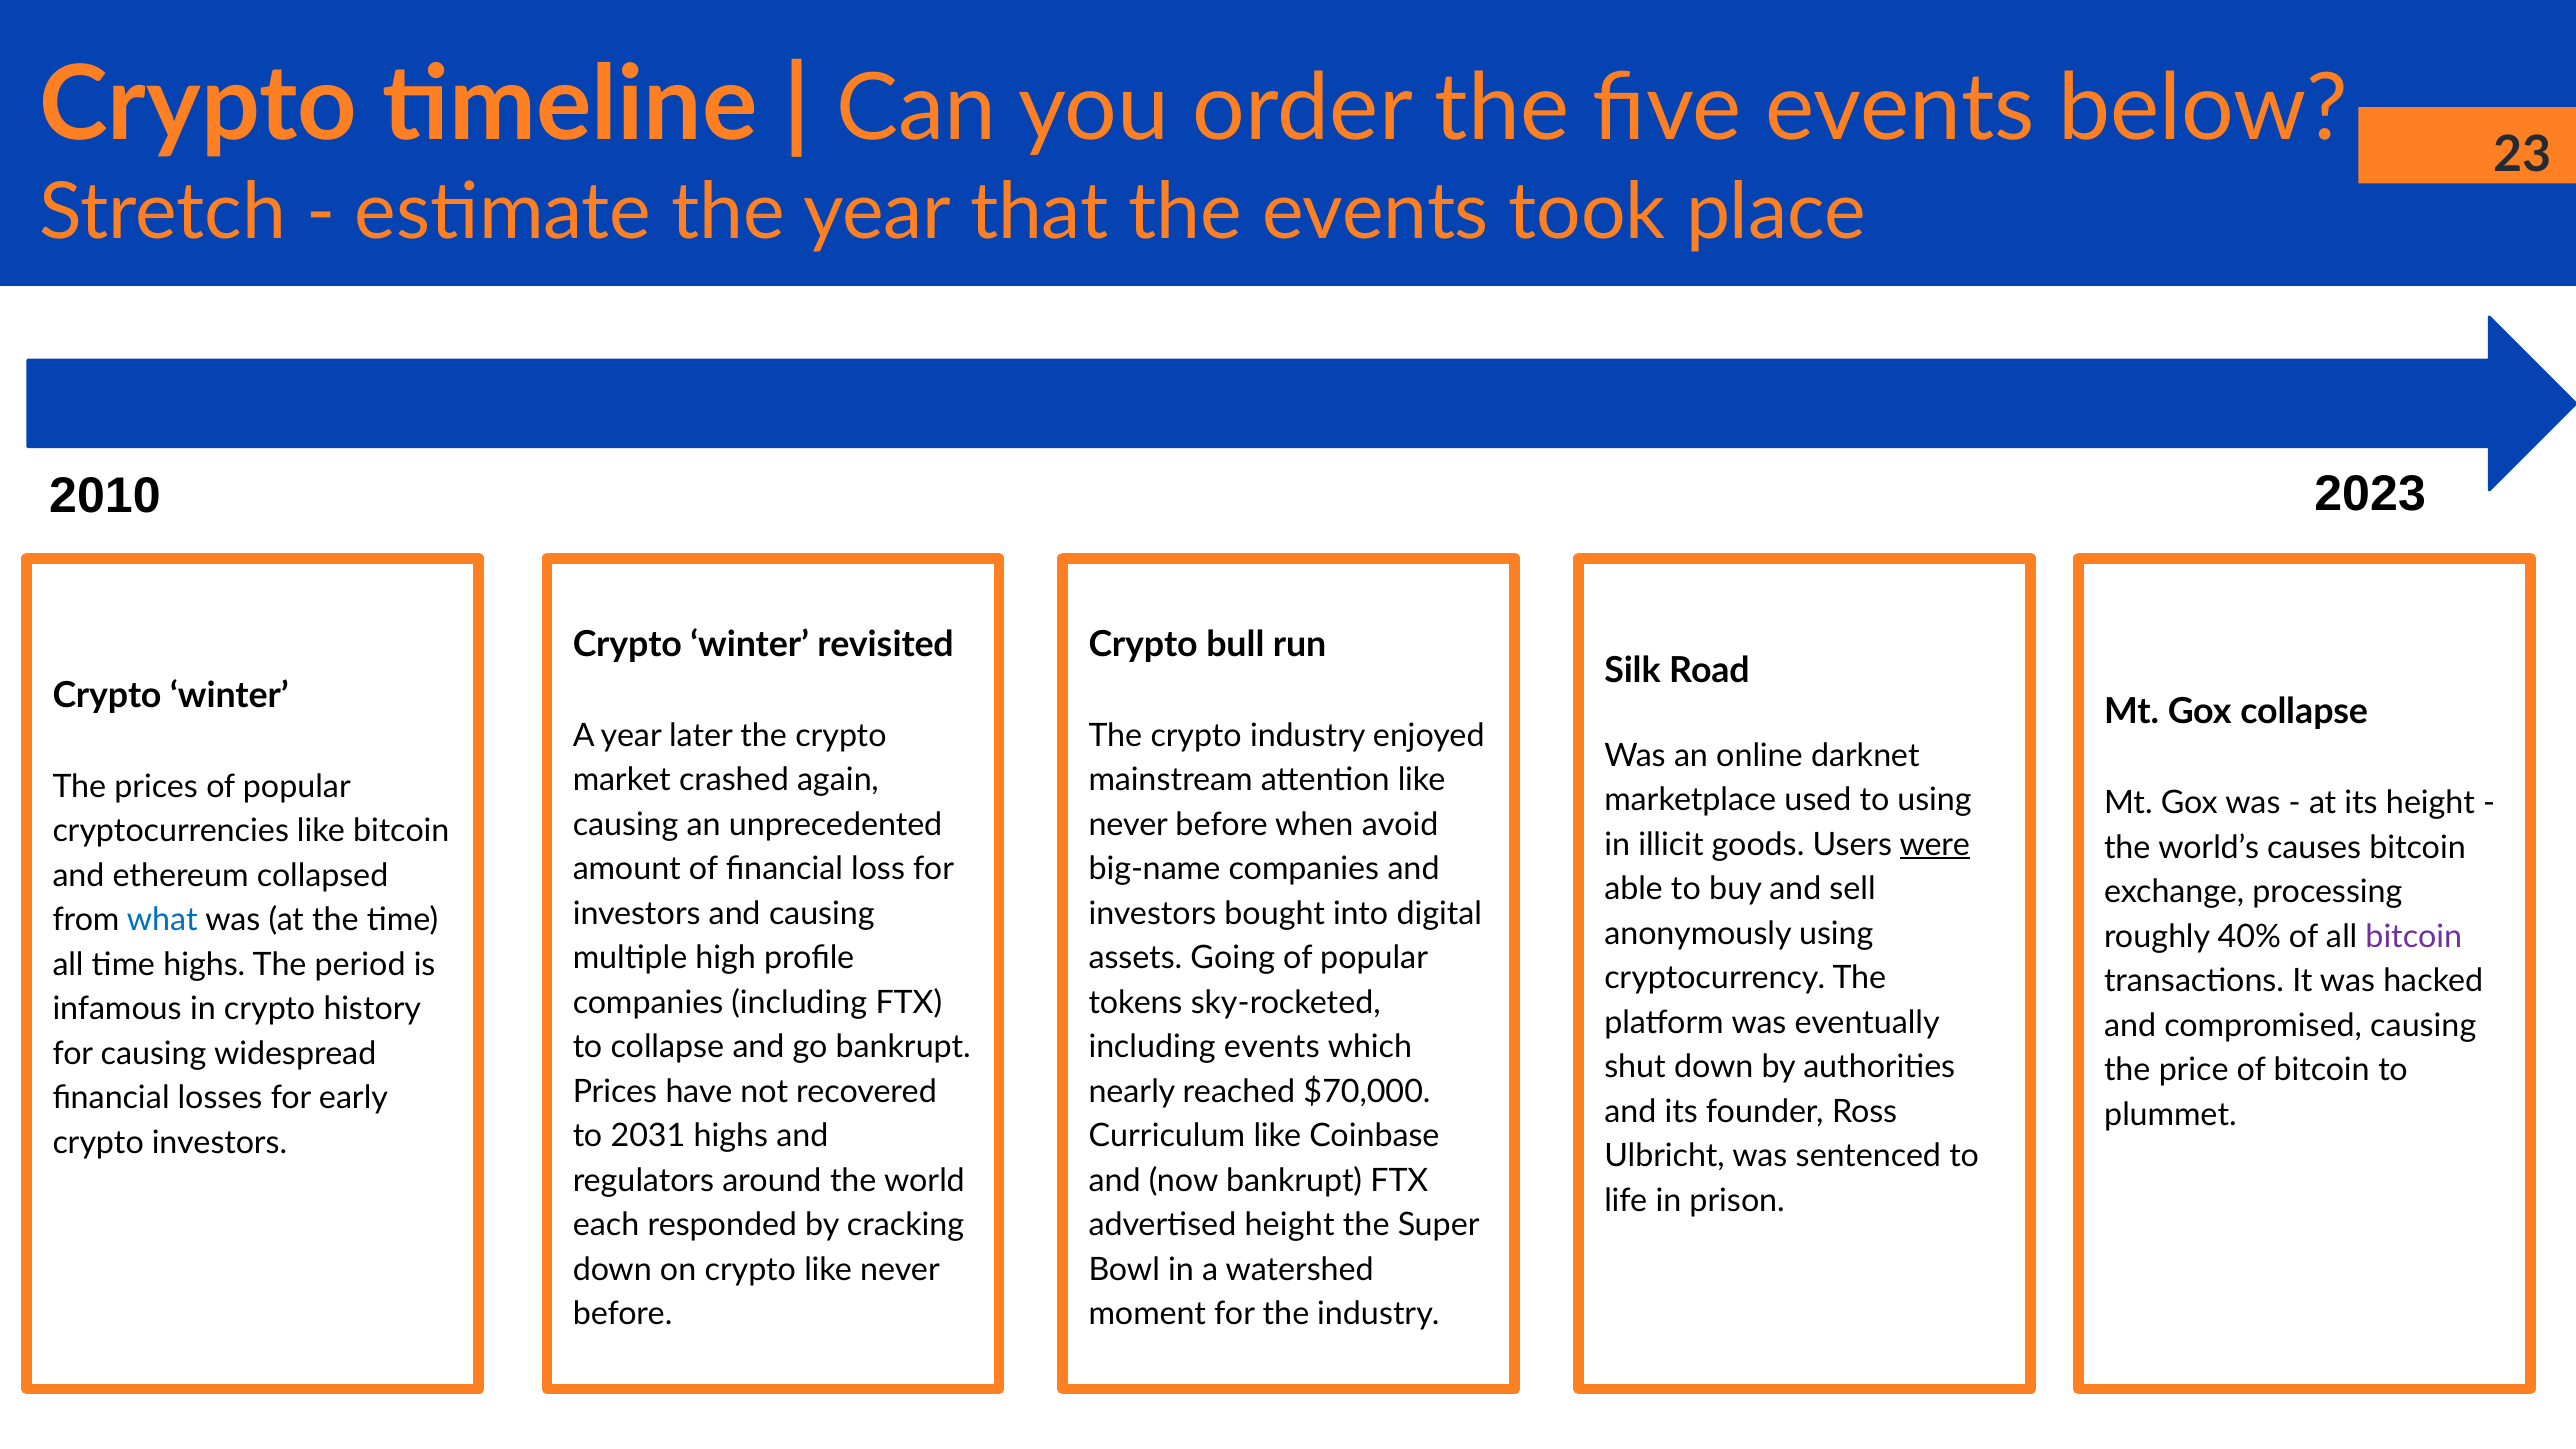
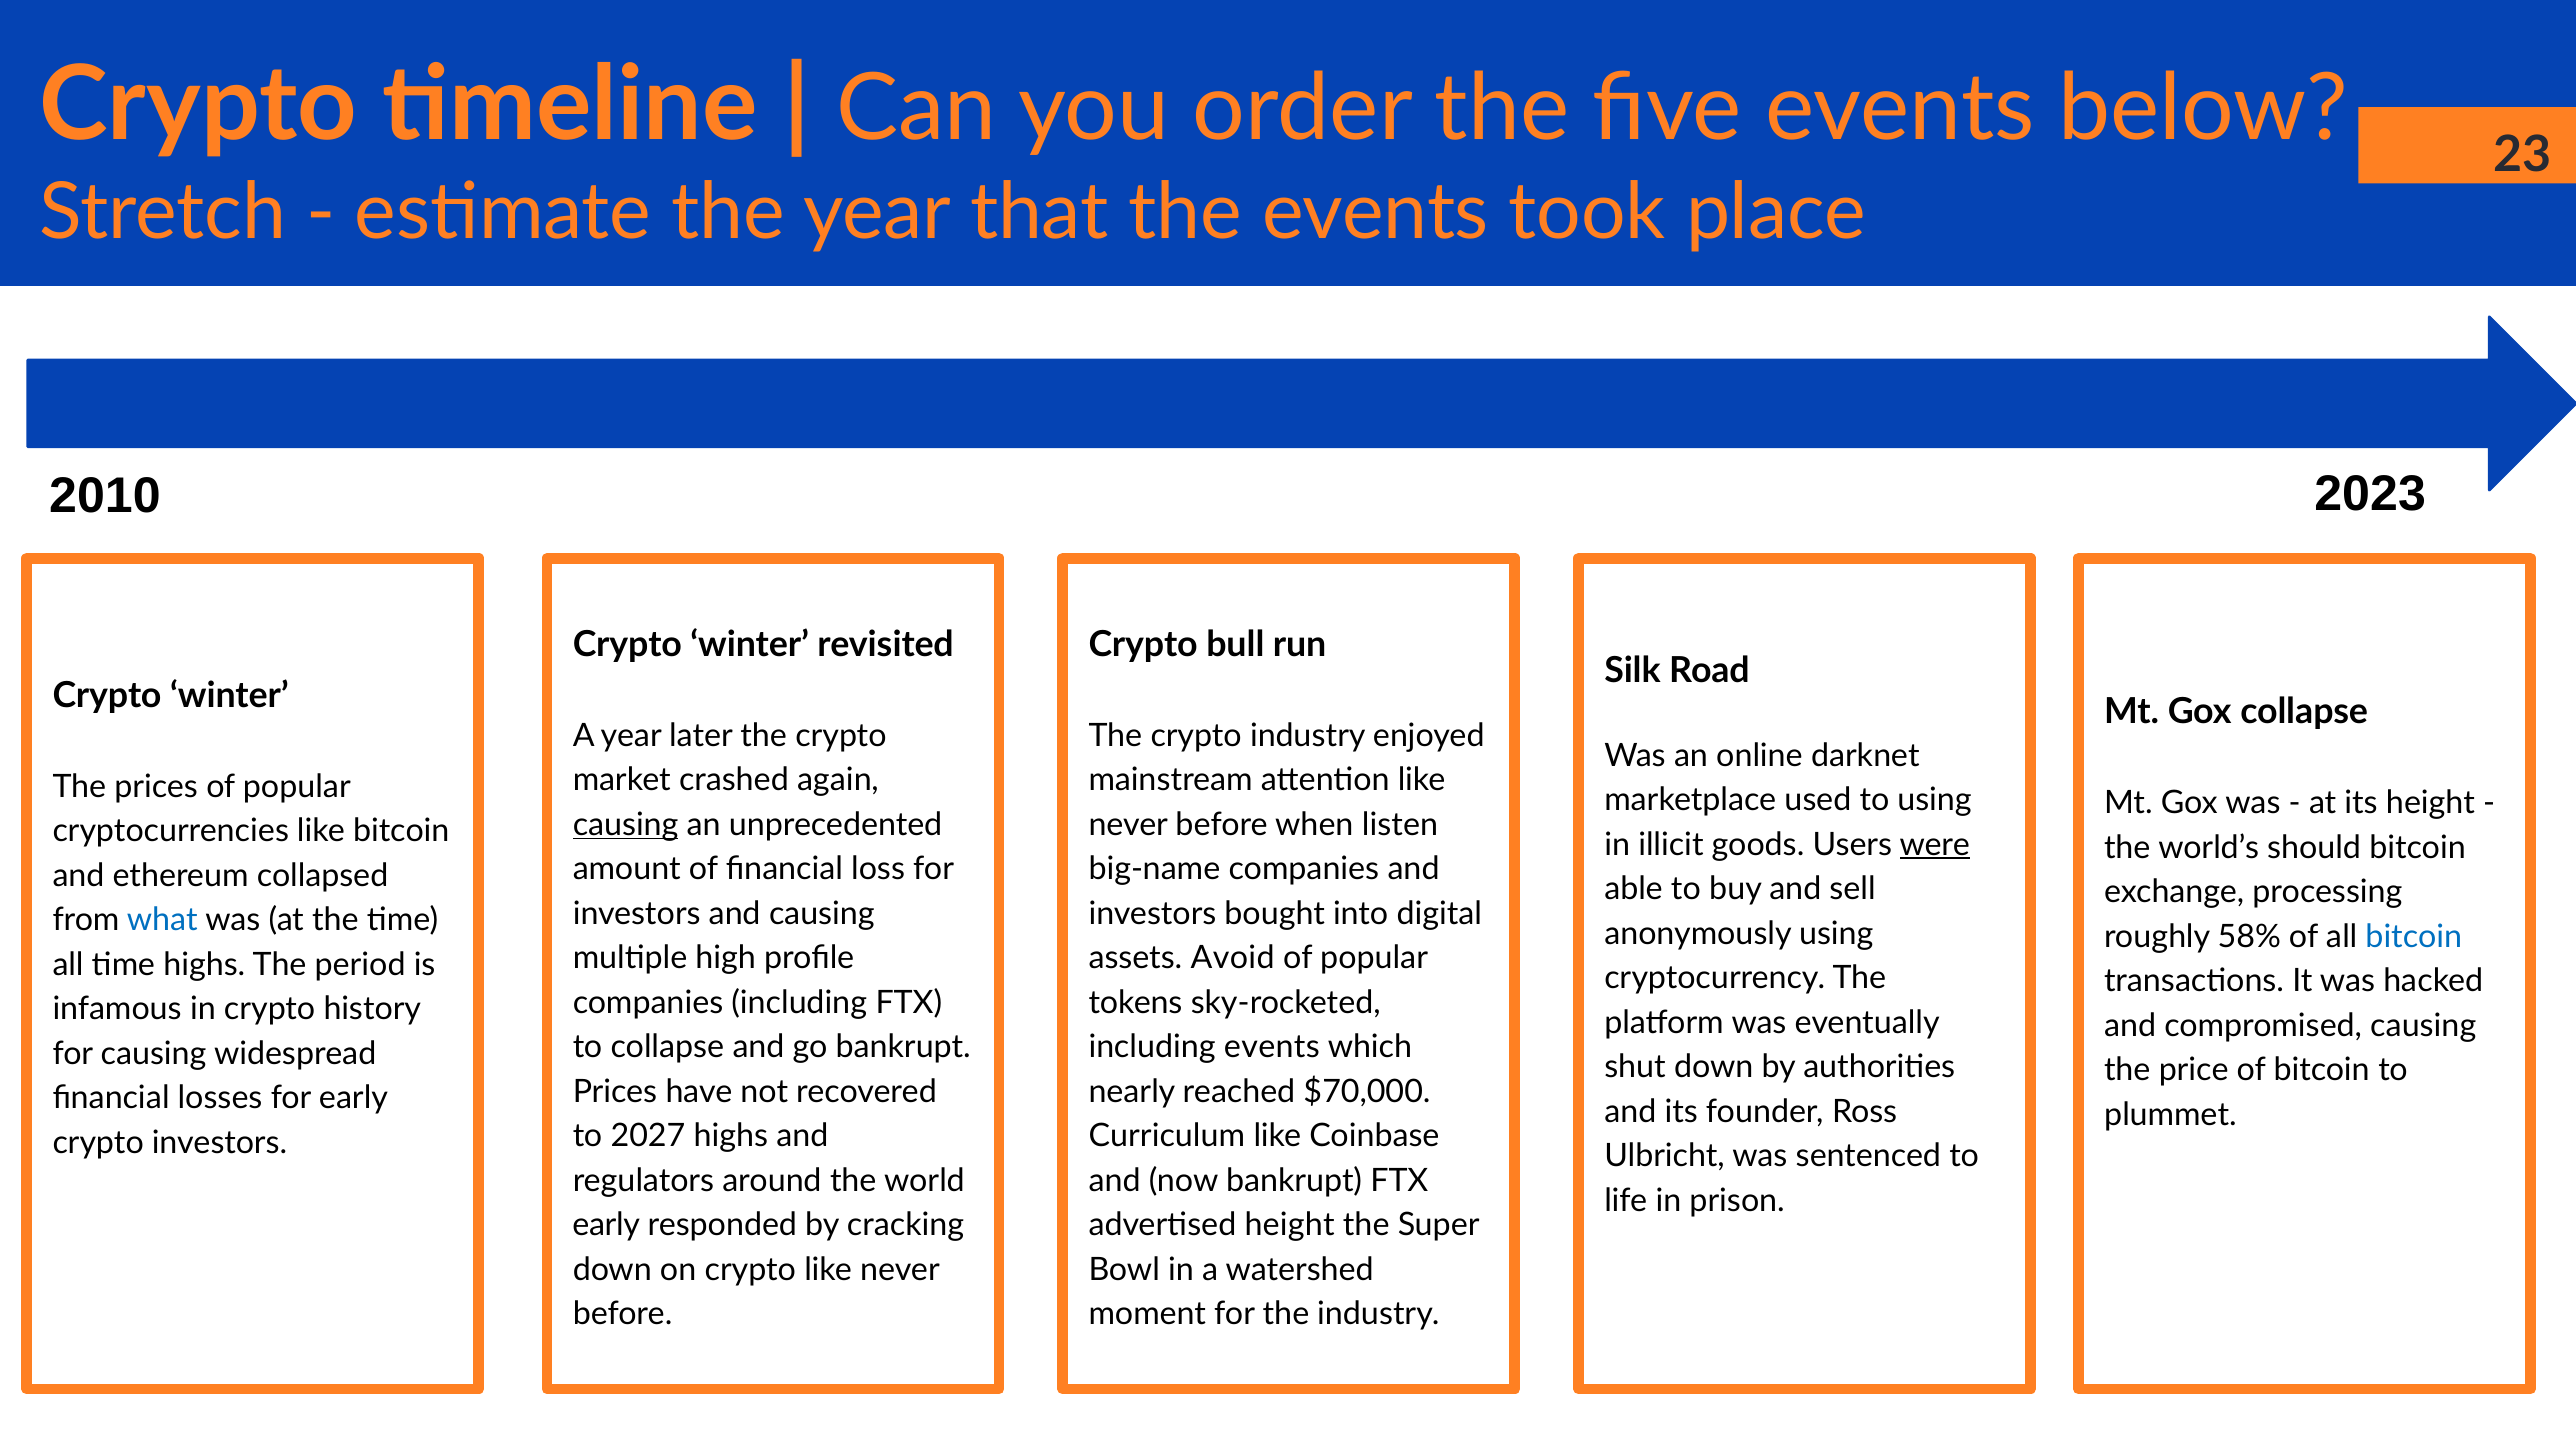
causing underline: none -> present (626, 825)
avoid: avoid -> listen (1400, 825)
causes: causes -> should (2314, 848)
40%: 40% -> 58% (2249, 937)
bitcoin colour: purple -> blue (2414, 937)
Going: Going -> Avoid (1233, 958)
2031: 2031 -> 2027 (648, 1136)
each: each -> early (606, 1225)
